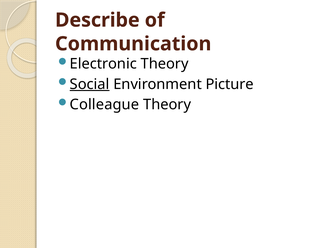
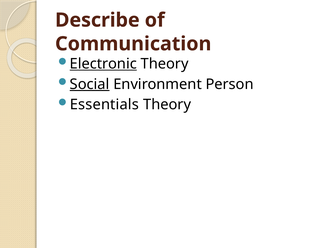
Electronic underline: none -> present (103, 64)
Picture: Picture -> Person (230, 84)
Colleague: Colleague -> Essentials (104, 104)
